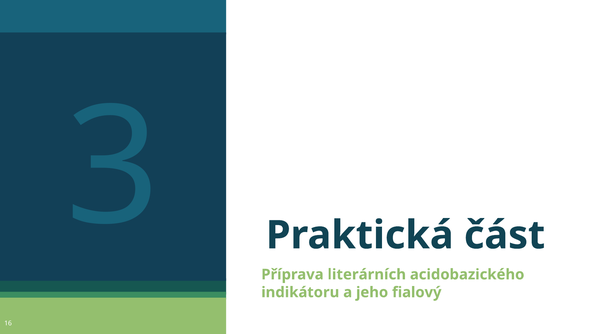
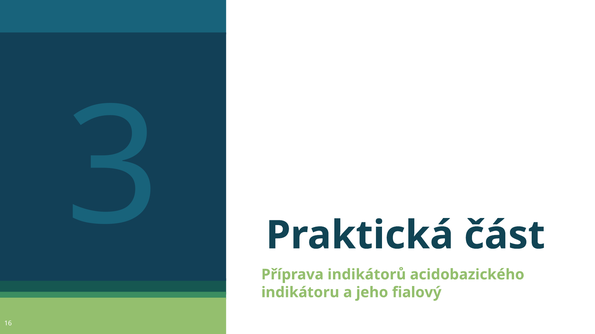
literárních: literárních -> indikátorů (367, 275)
